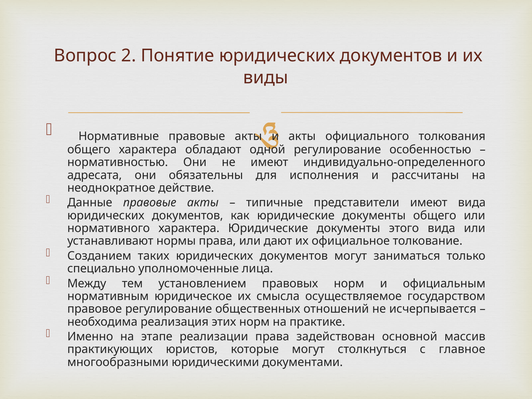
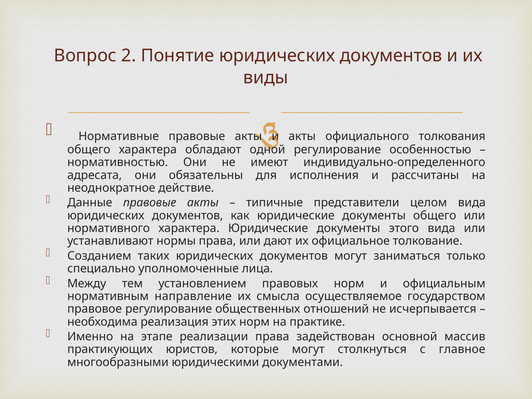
представители имеют: имеют -> целом (429, 203)
юридическое: юридическое -> направление (193, 296)
